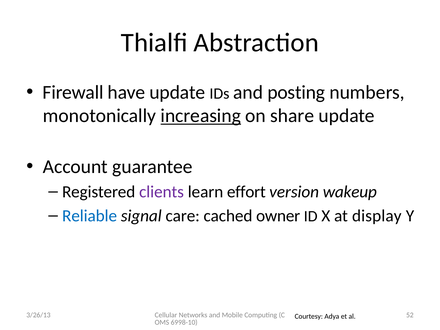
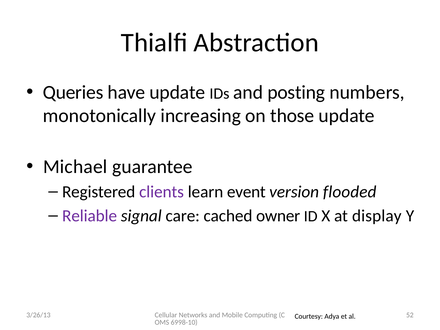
Firewall: Firewall -> Queries (73, 92)
increasing underline: present -> none (201, 116)
share: share -> those (292, 116)
Account: Account -> Michael (75, 167)
effort: effort -> event (246, 192)
wakeup: wakeup -> flooded (350, 192)
Reliable colour: blue -> purple (90, 216)
